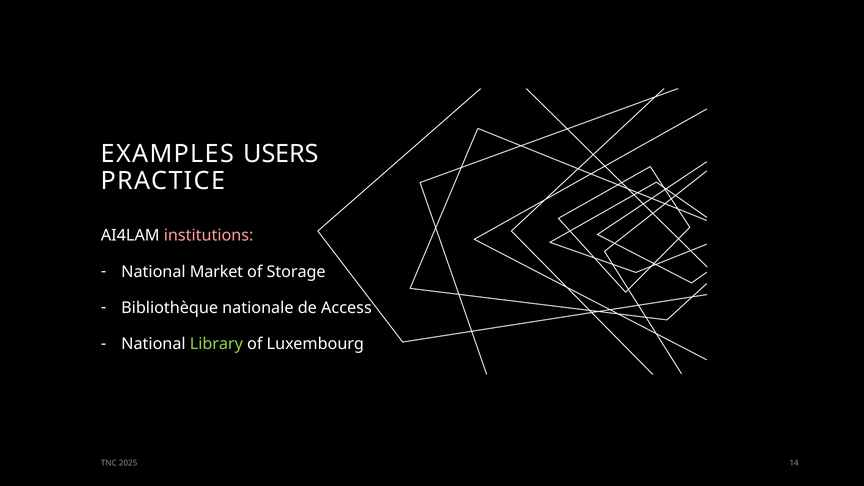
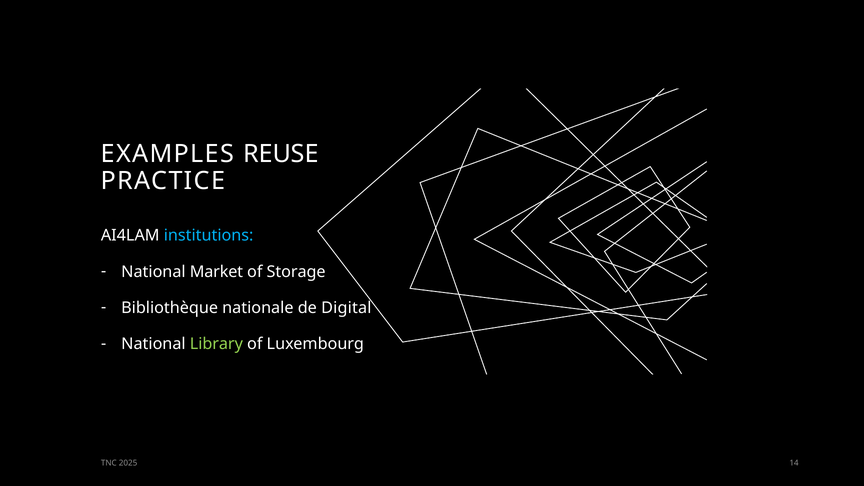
USERS: USERS -> REUSE (281, 154)
institutions colour: pink -> light blue (209, 235)
Access: Access -> Digital (346, 308)
